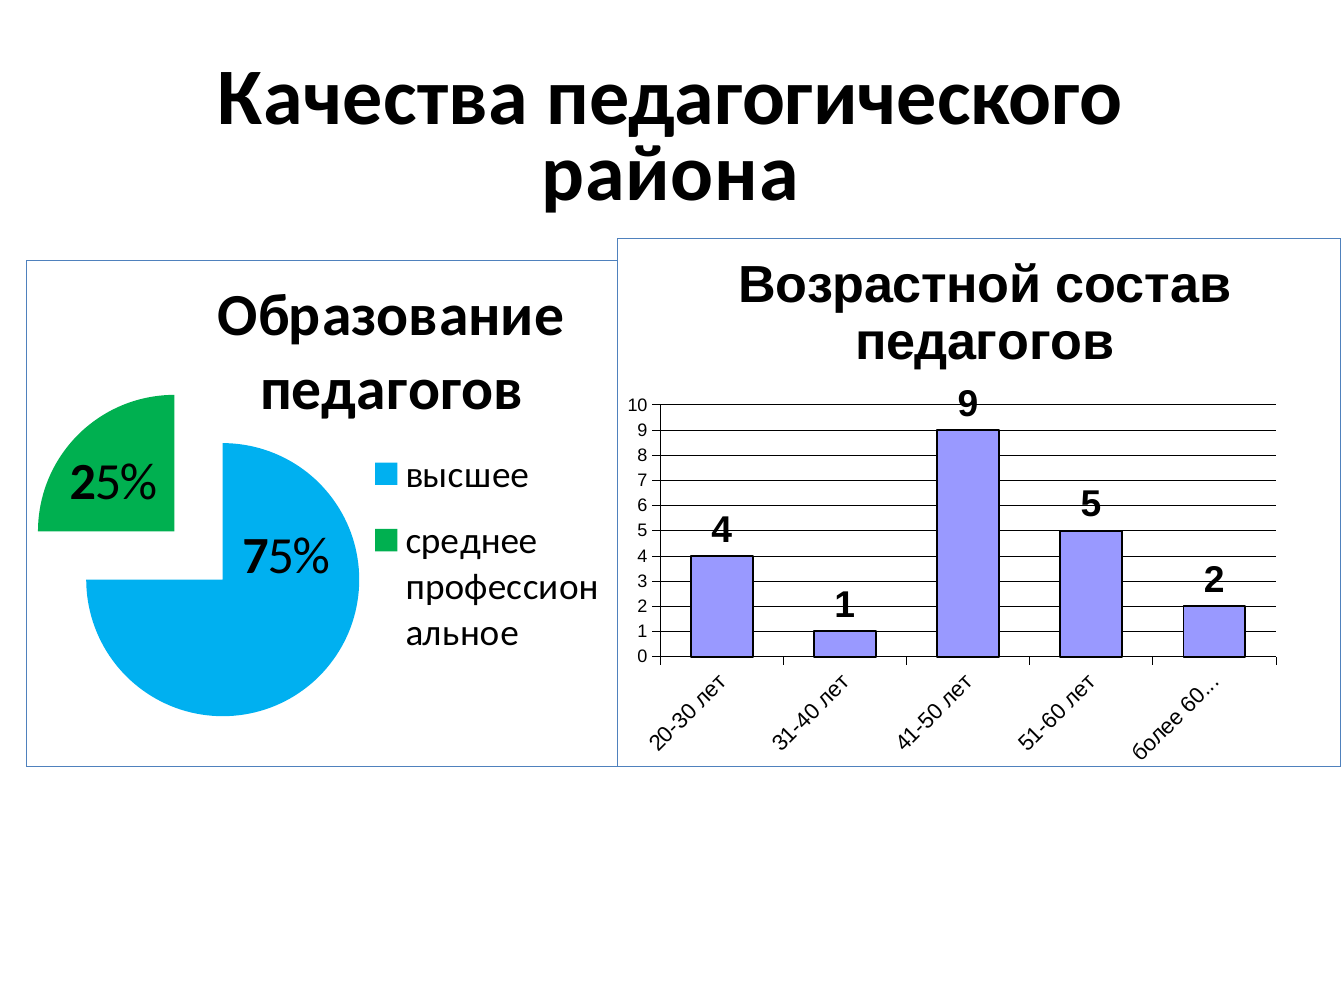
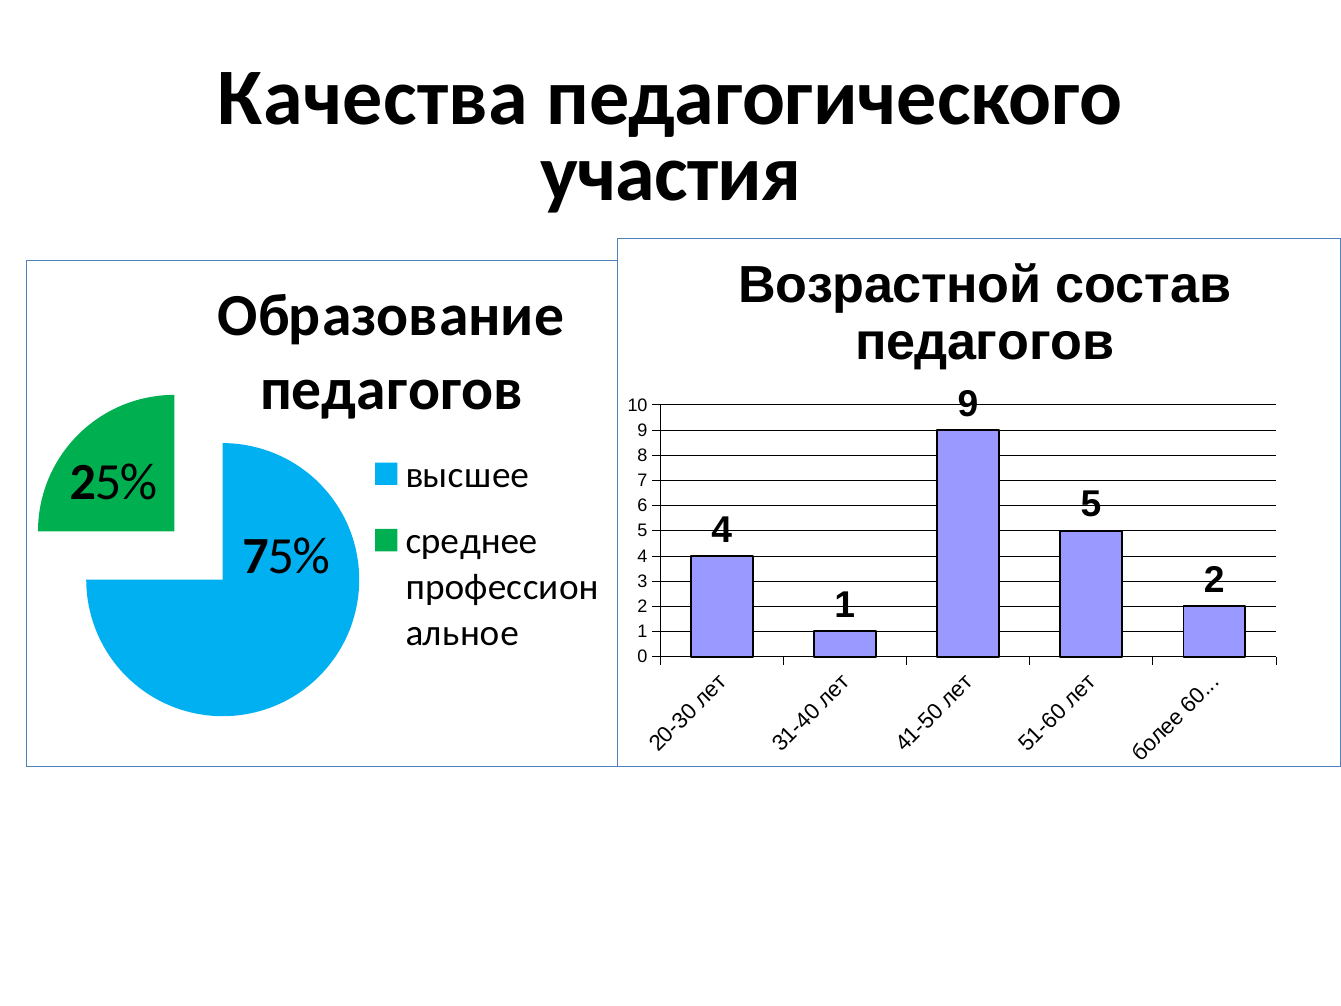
района: района -> участия (671, 175)
